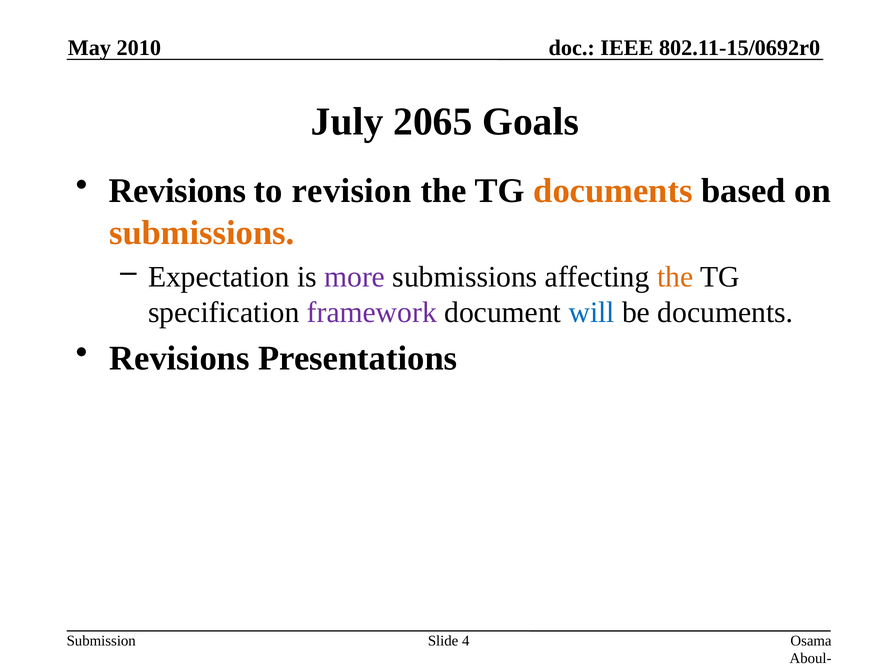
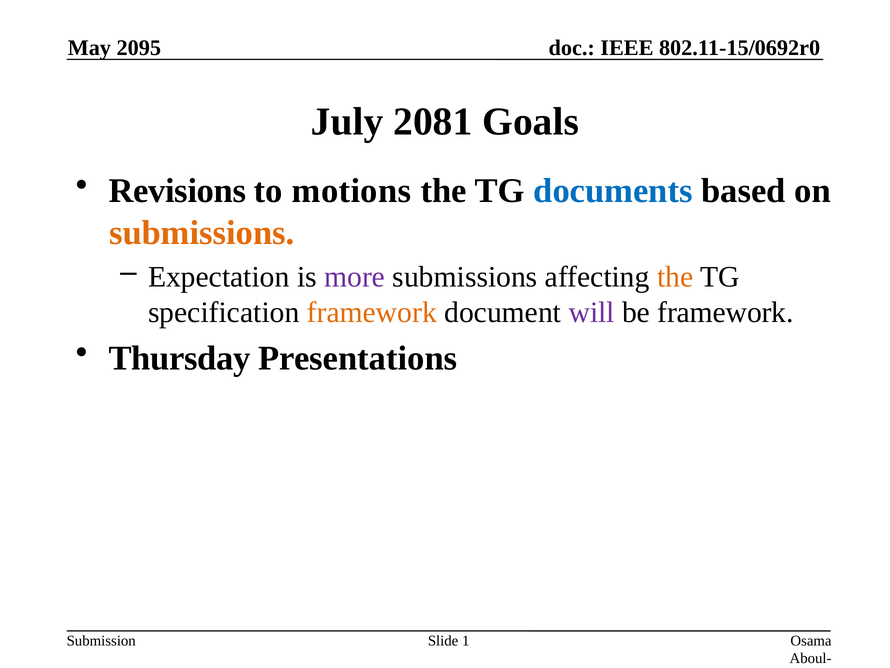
2010: 2010 -> 2095 (139, 48)
2065: 2065 -> 2081 (433, 121)
revision: revision -> motions (352, 191)
documents colour: orange -> blue (613, 191)
framework colour: purple -> orange (372, 312)
will colour: blue -> purple (592, 312)
be documents: documents -> framework (725, 312)
Revisions: Revisions -> Thursday (180, 358)
4: 4 -> 1 (466, 640)
